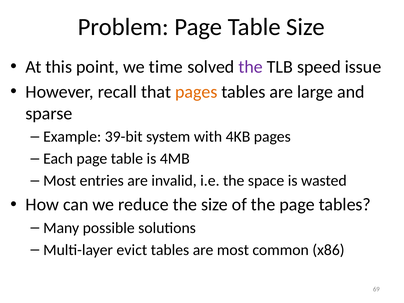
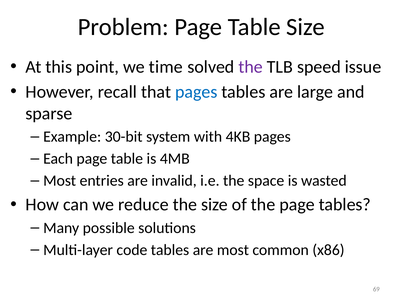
pages colour: orange -> blue (196, 92)
39-bit: 39-bit -> 30-bit (124, 137)
evict: evict -> code (132, 250)
